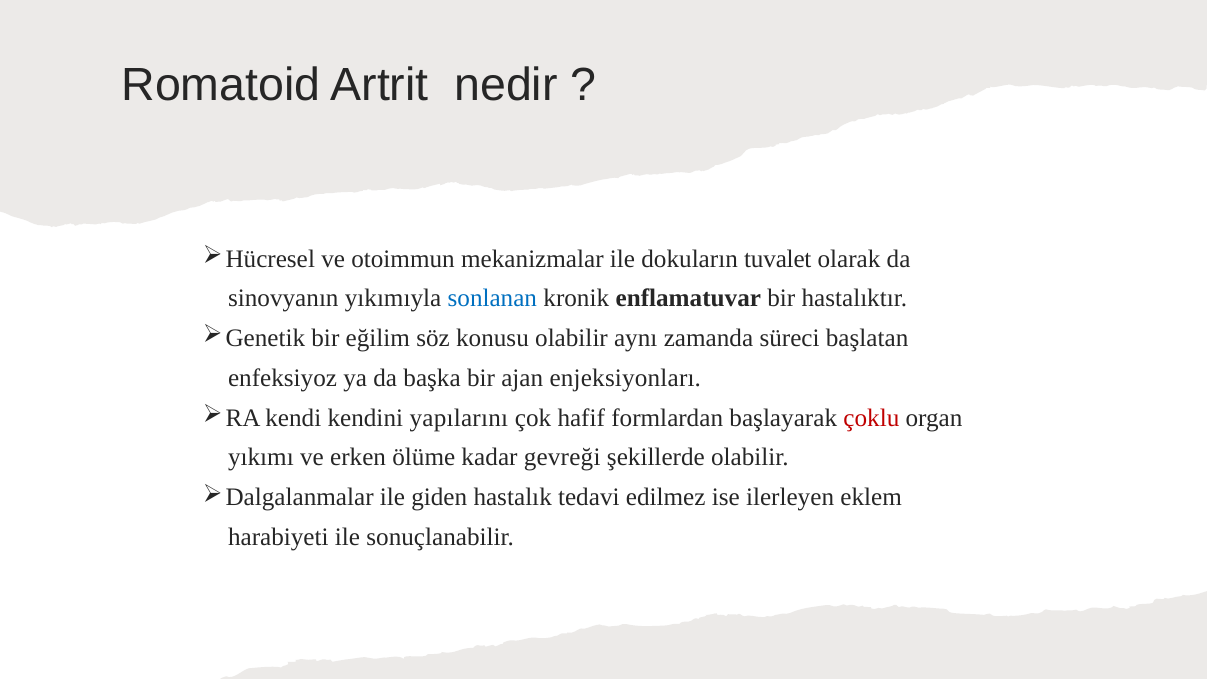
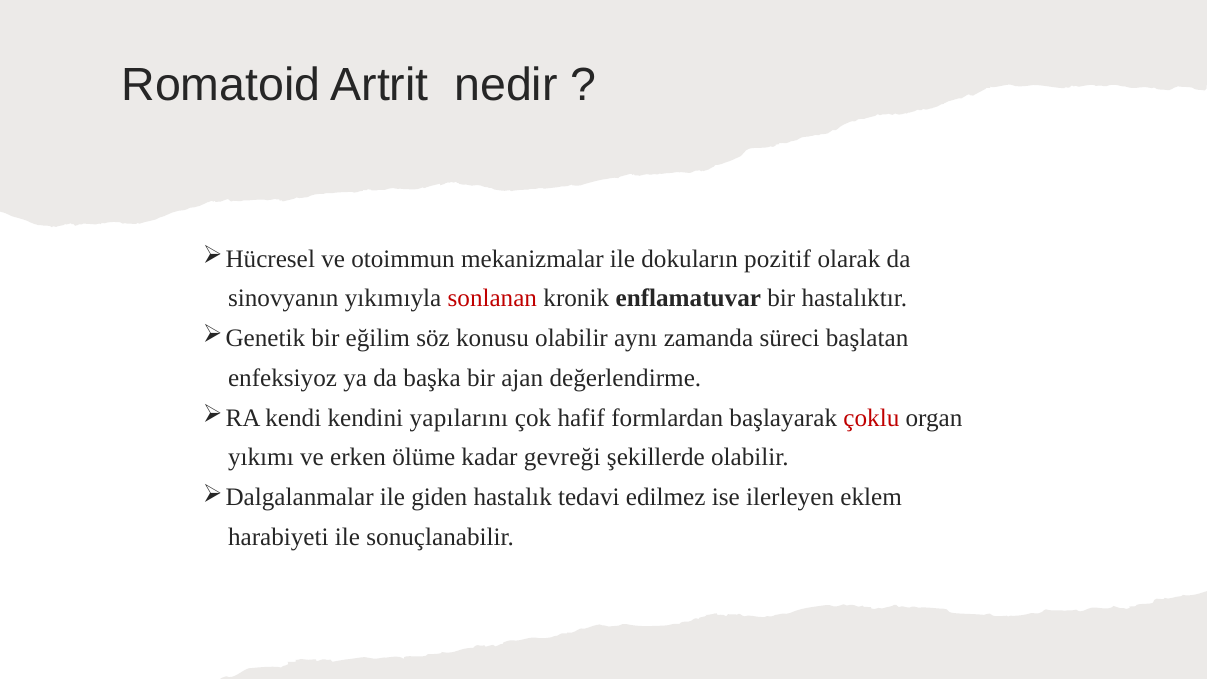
tuvalet: tuvalet -> pozitif (778, 259)
sonlanan colour: blue -> red (492, 298)
enjeksiyonları: enjeksiyonları -> değerlendirme (625, 378)
